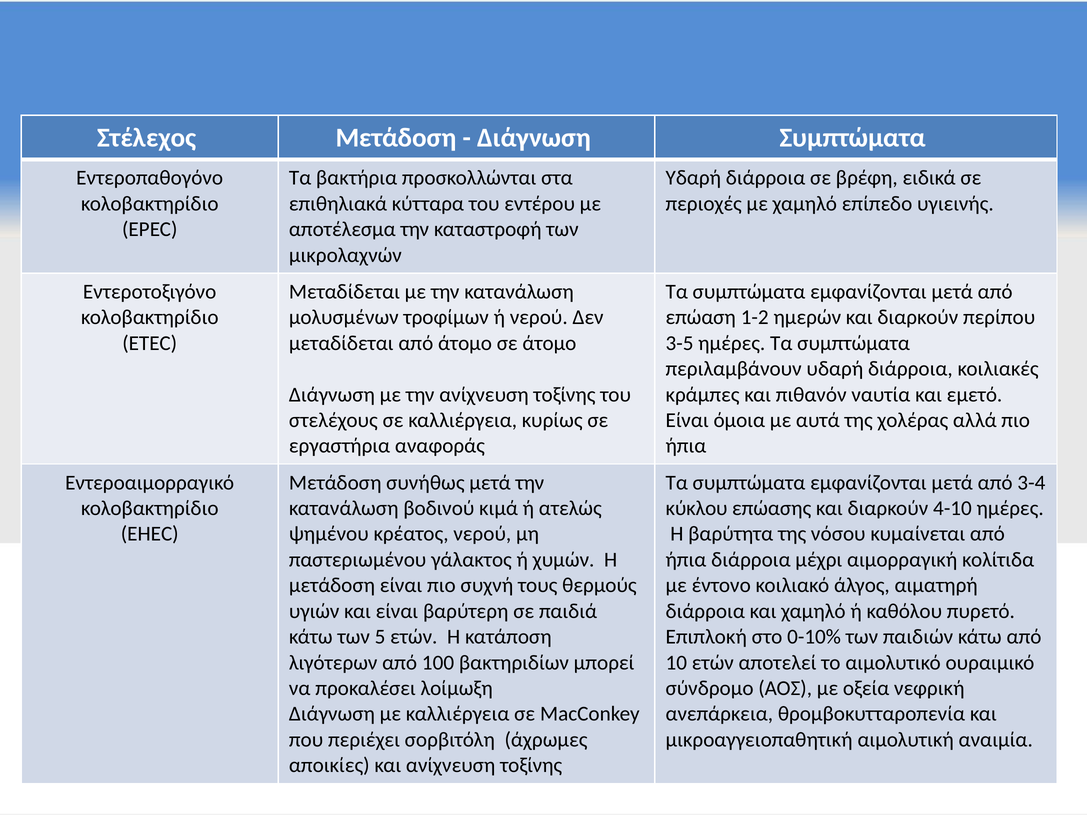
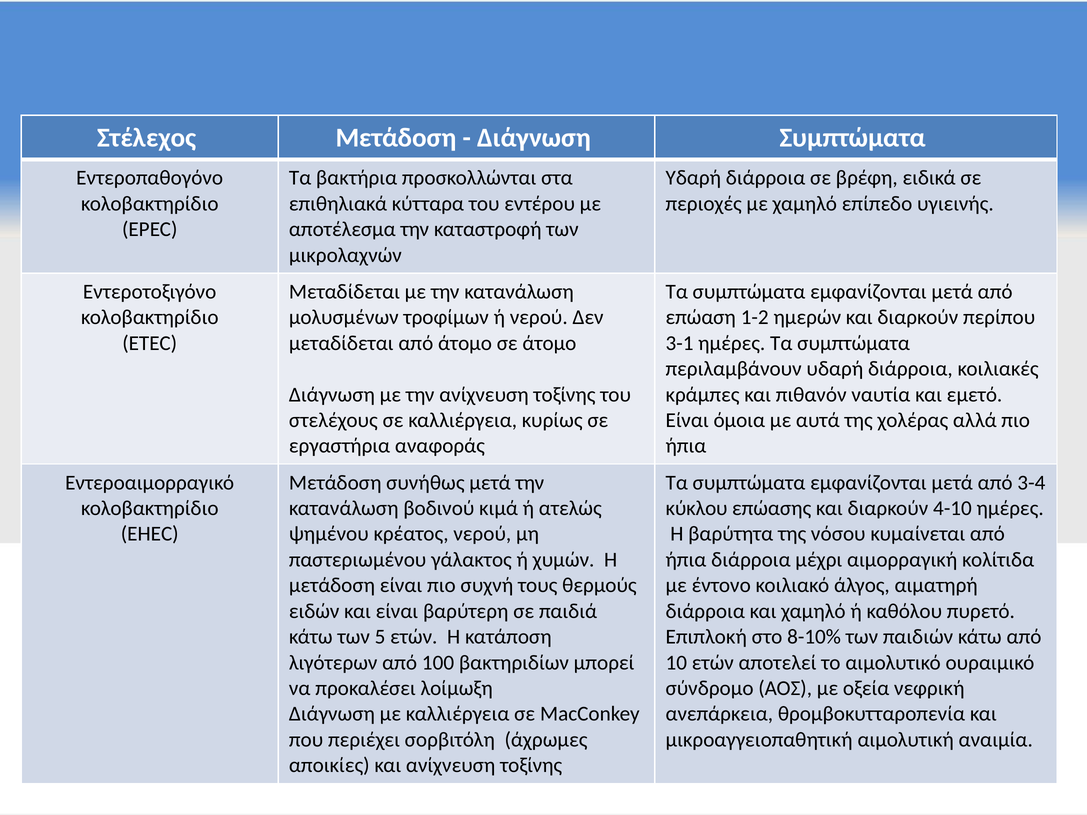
3-5: 3-5 -> 3-1 (680, 343)
υγιών: υγιών -> ειδών (314, 611)
0-10%: 0-10% -> 8-10% (814, 637)
